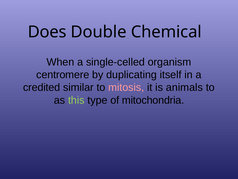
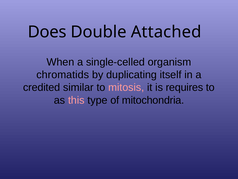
Chemical: Chemical -> Attached (166, 32)
centromere: centromere -> chromatids (63, 75)
animals: animals -> requires (184, 87)
this colour: light green -> pink (76, 100)
